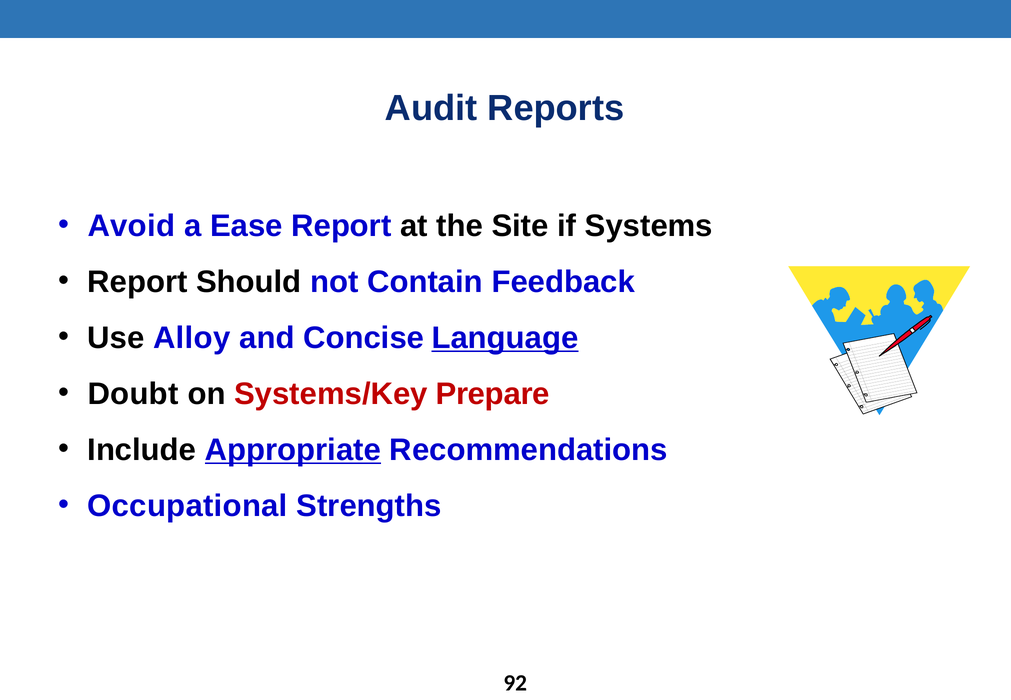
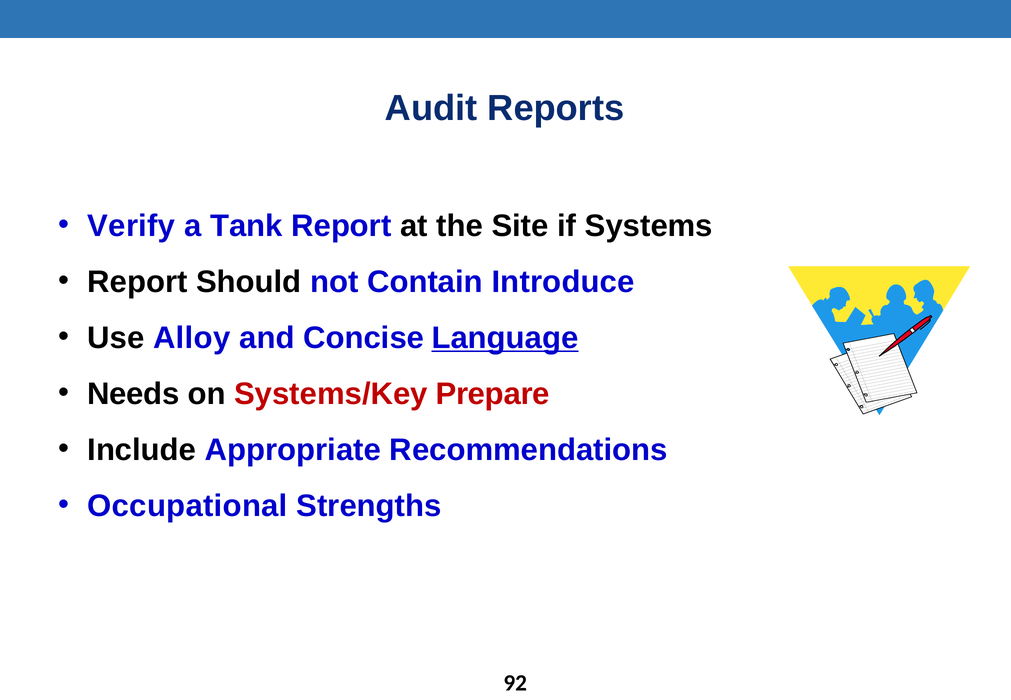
Avoid: Avoid -> Verify (131, 226)
Ease: Ease -> Tank (246, 226)
Feedback: Feedback -> Introduce (563, 282)
Doubt: Doubt -> Needs (133, 394)
Appropriate underline: present -> none (293, 450)
